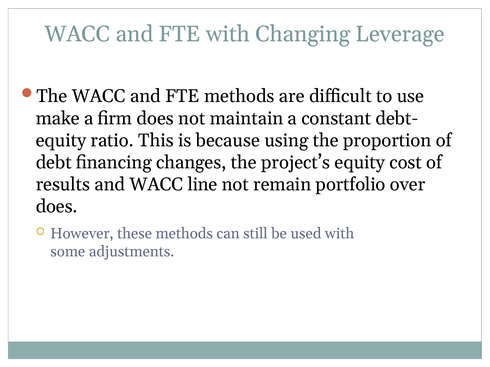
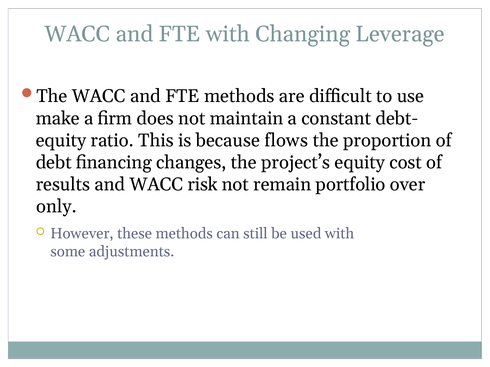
using: using -> flows (286, 141)
line: line -> risk (203, 185)
does: does -> only (56, 207)
